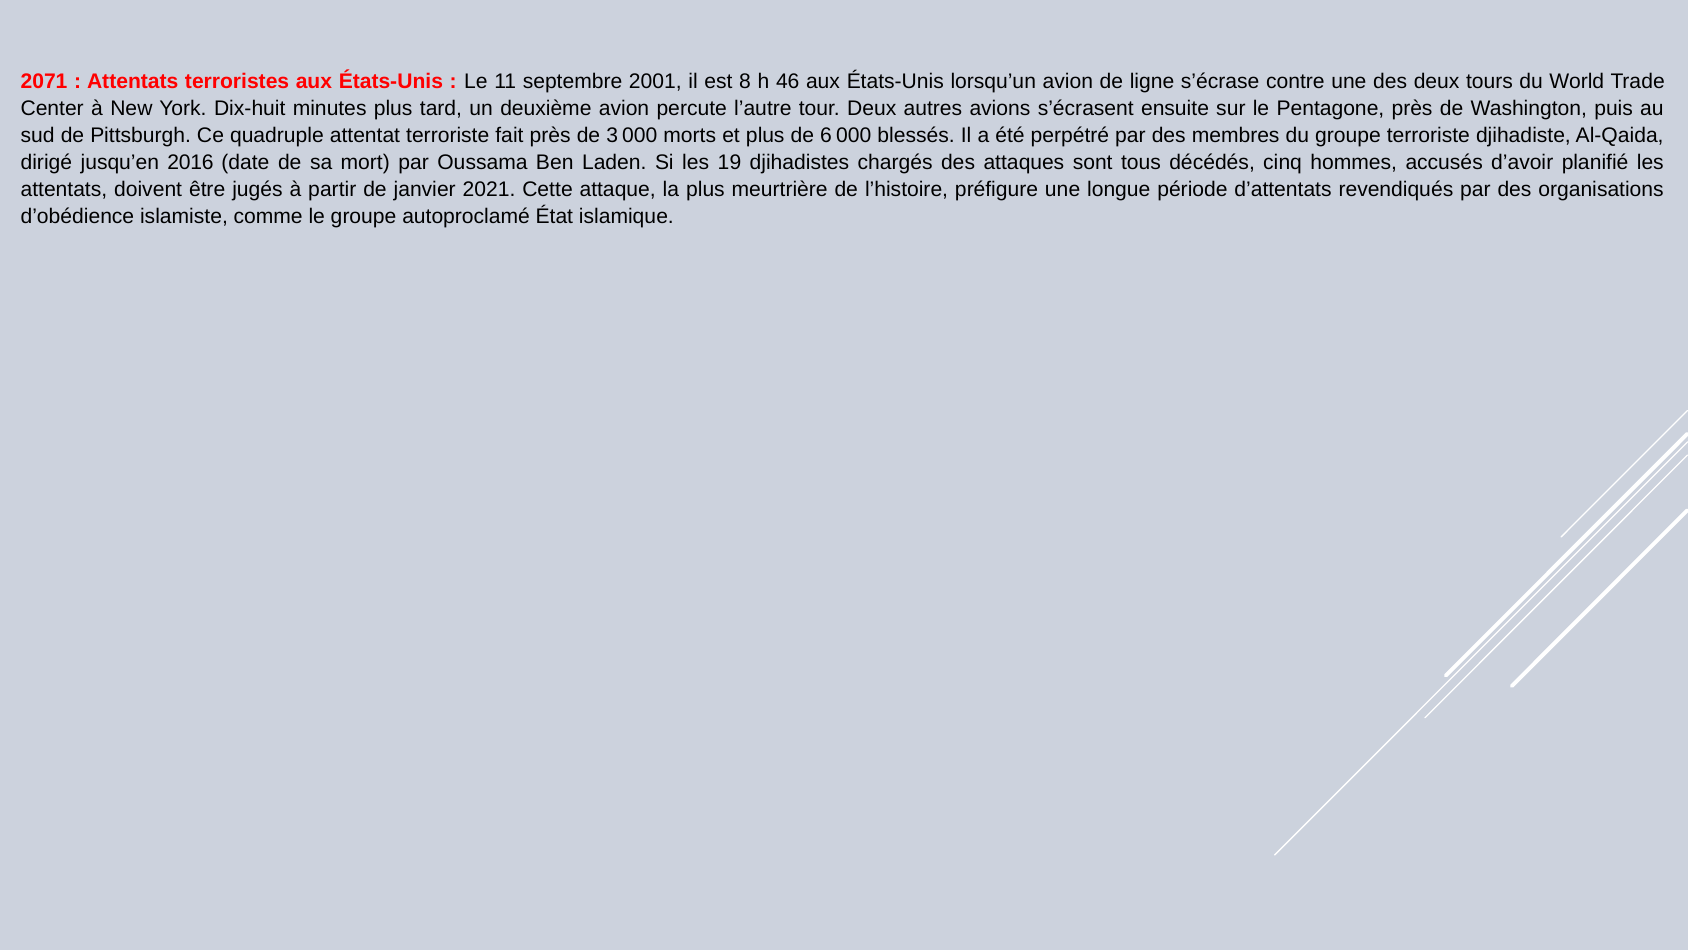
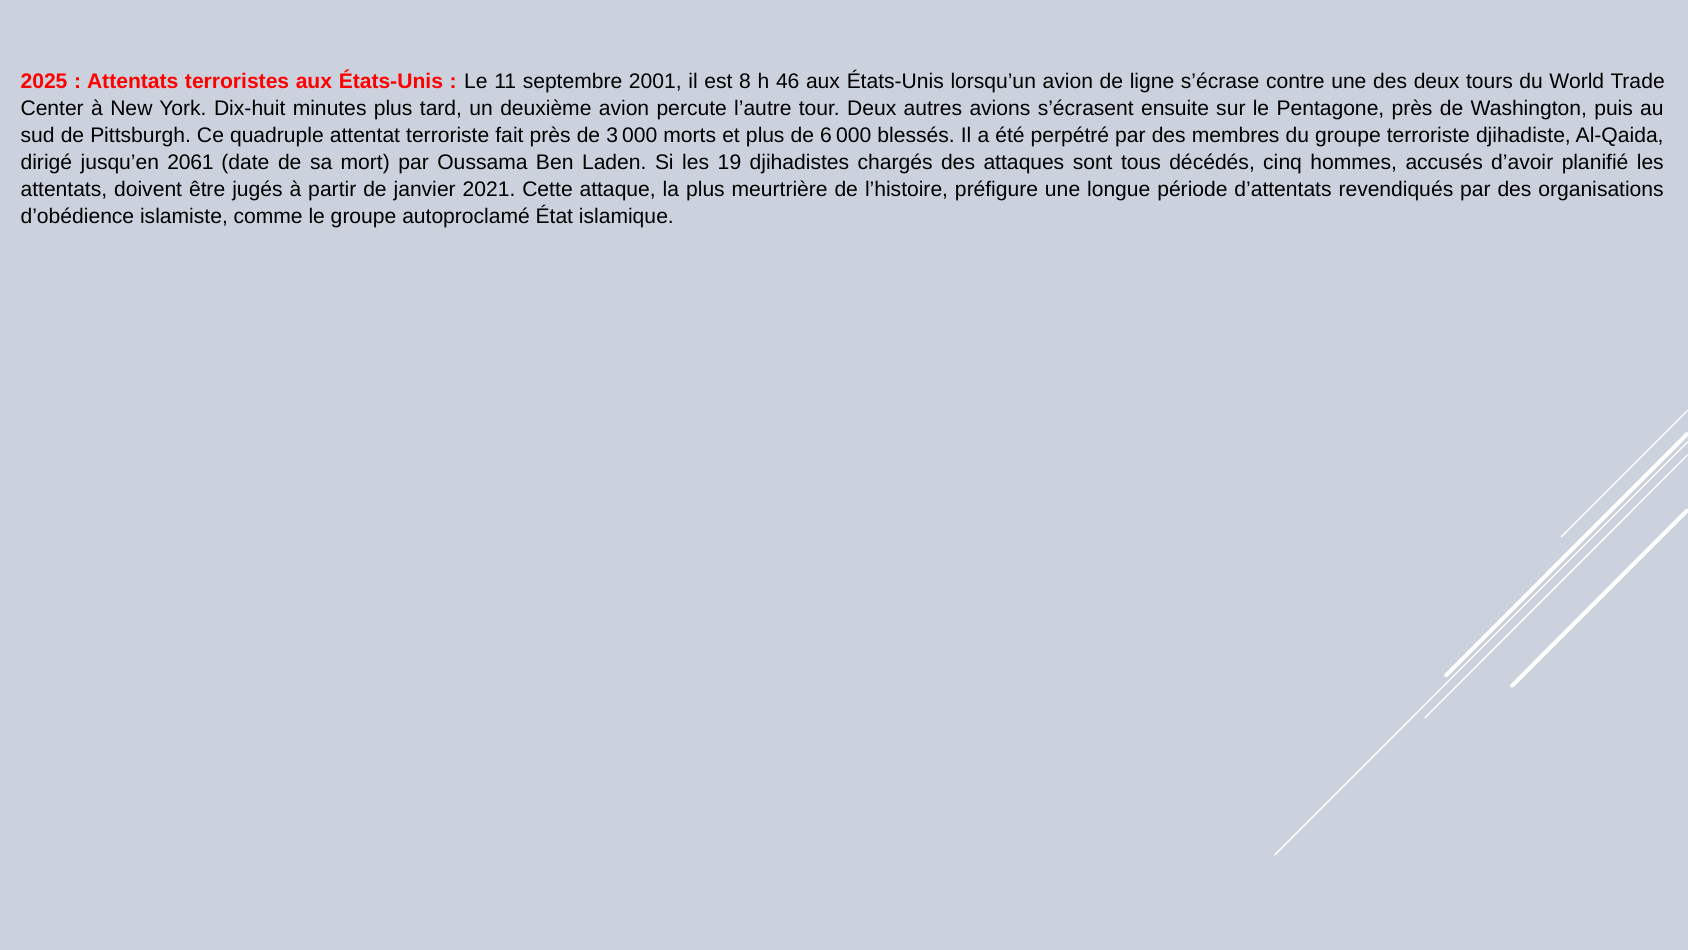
2071: 2071 -> 2025 (44, 81)
2016: 2016 -> 2061 (190, 162)
